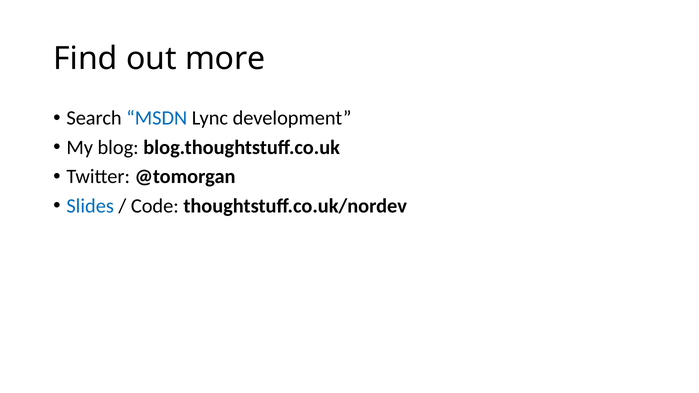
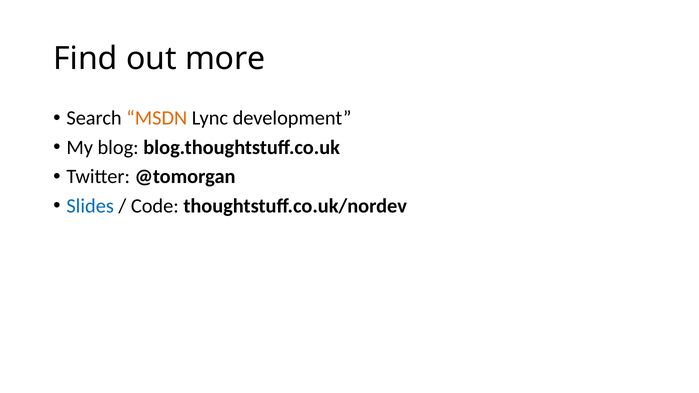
MSDN colour: blue -> orange (157, 118)
